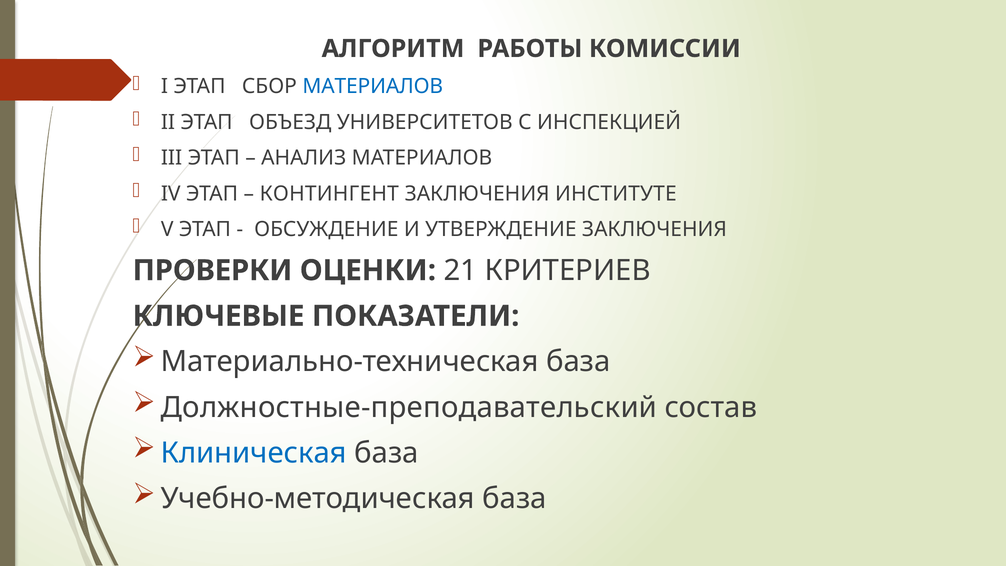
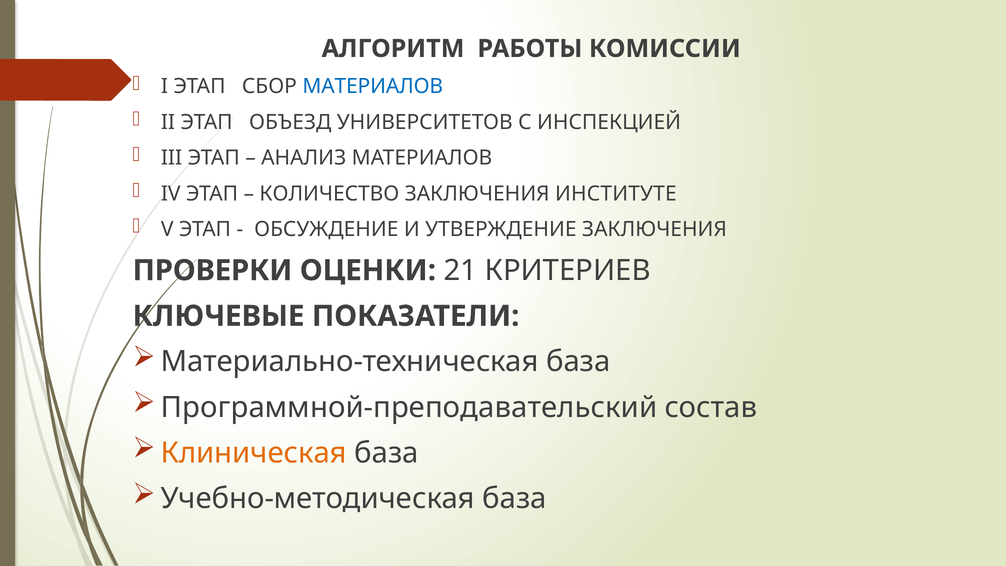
КОНТИНГЕНТ: КОНТИНГЕНТ -> КОЛИЧЕСТВО (329, 194)
Должностные-преподавательский: Должностные-преподавательский -> Программной-преподавательский (409, 407)
Клиническая colour: blue -> orange (254, 453)
